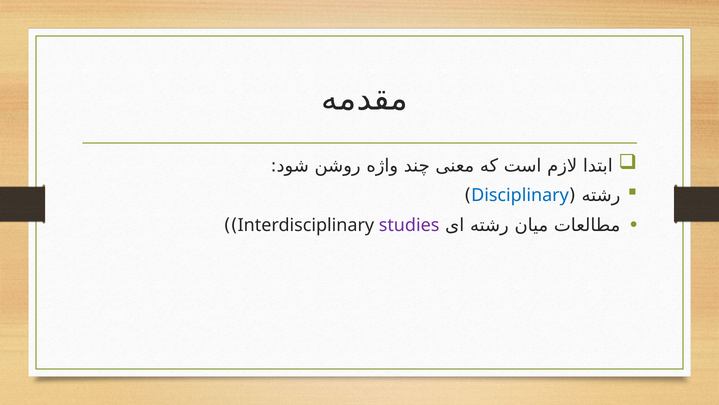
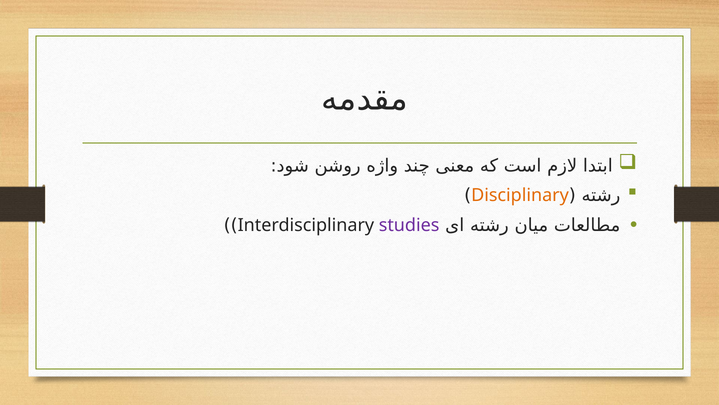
Disciplinary colour: blue -> orange (520, 195)
